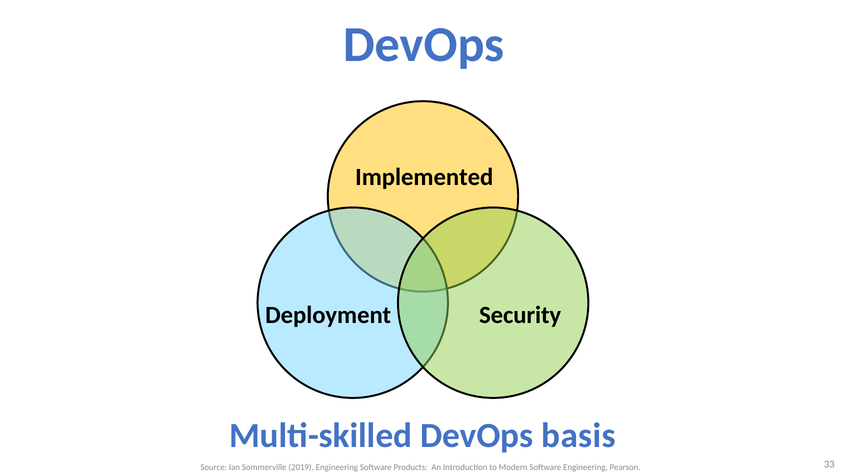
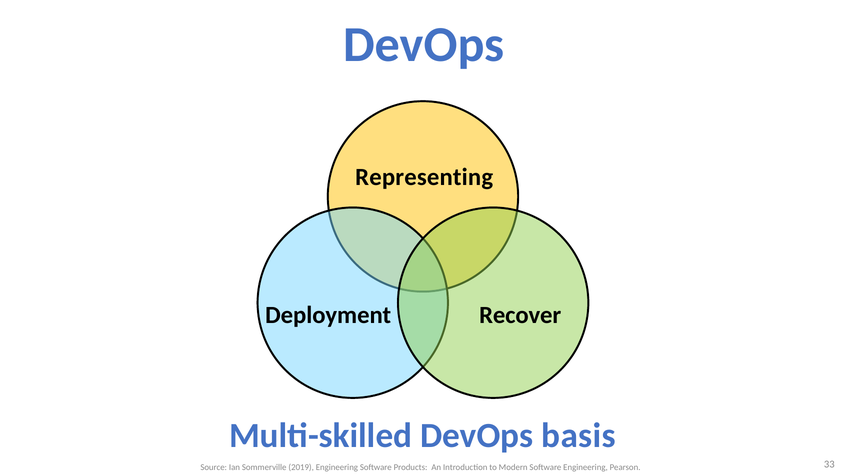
Implemented: Implemented -> Representing (424, 177)
Security: Security -> Recover (520, 315)
